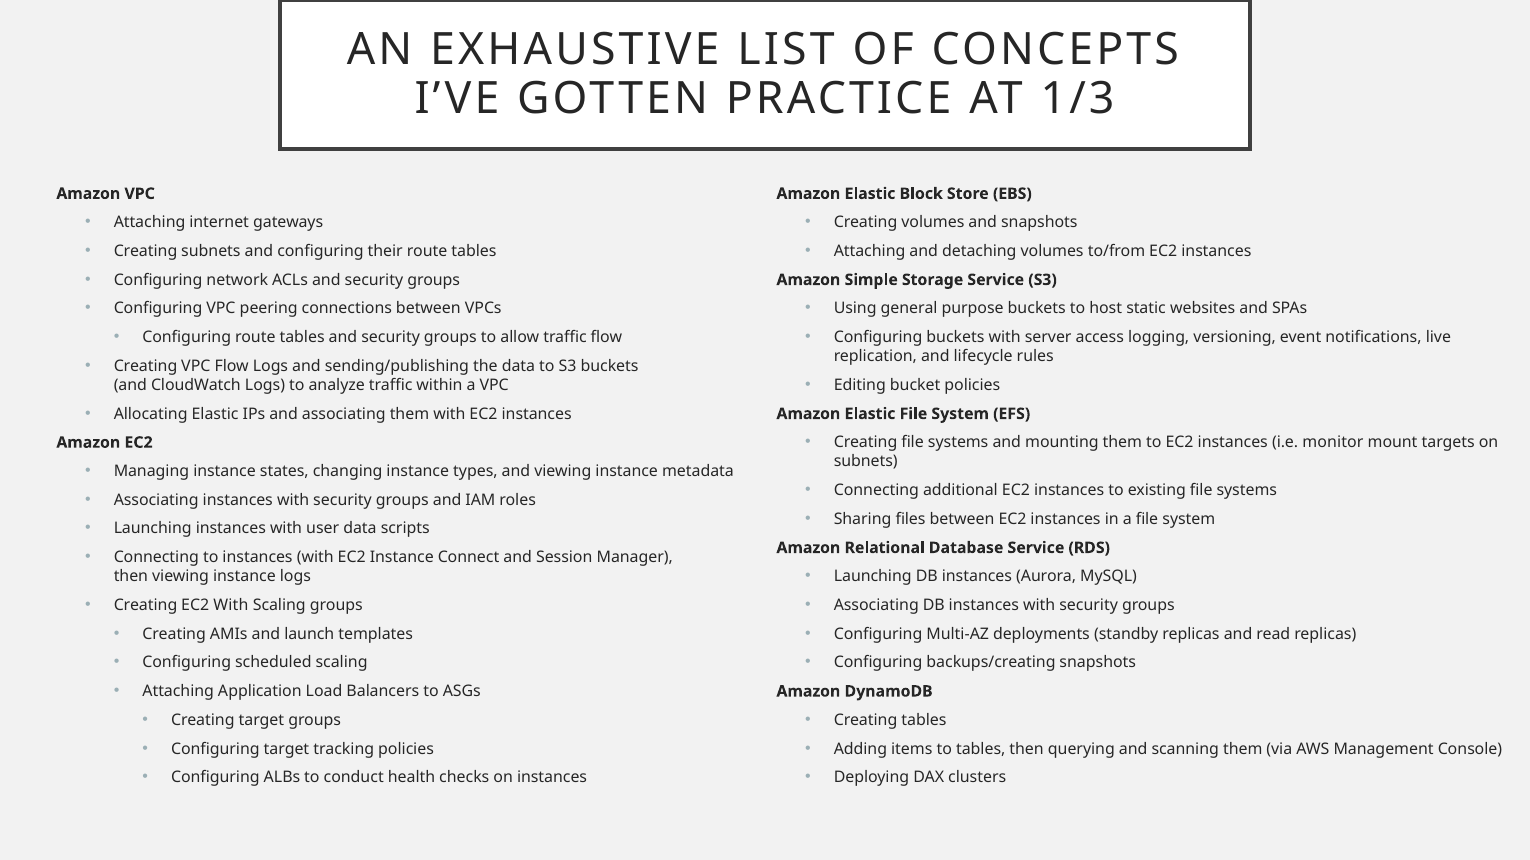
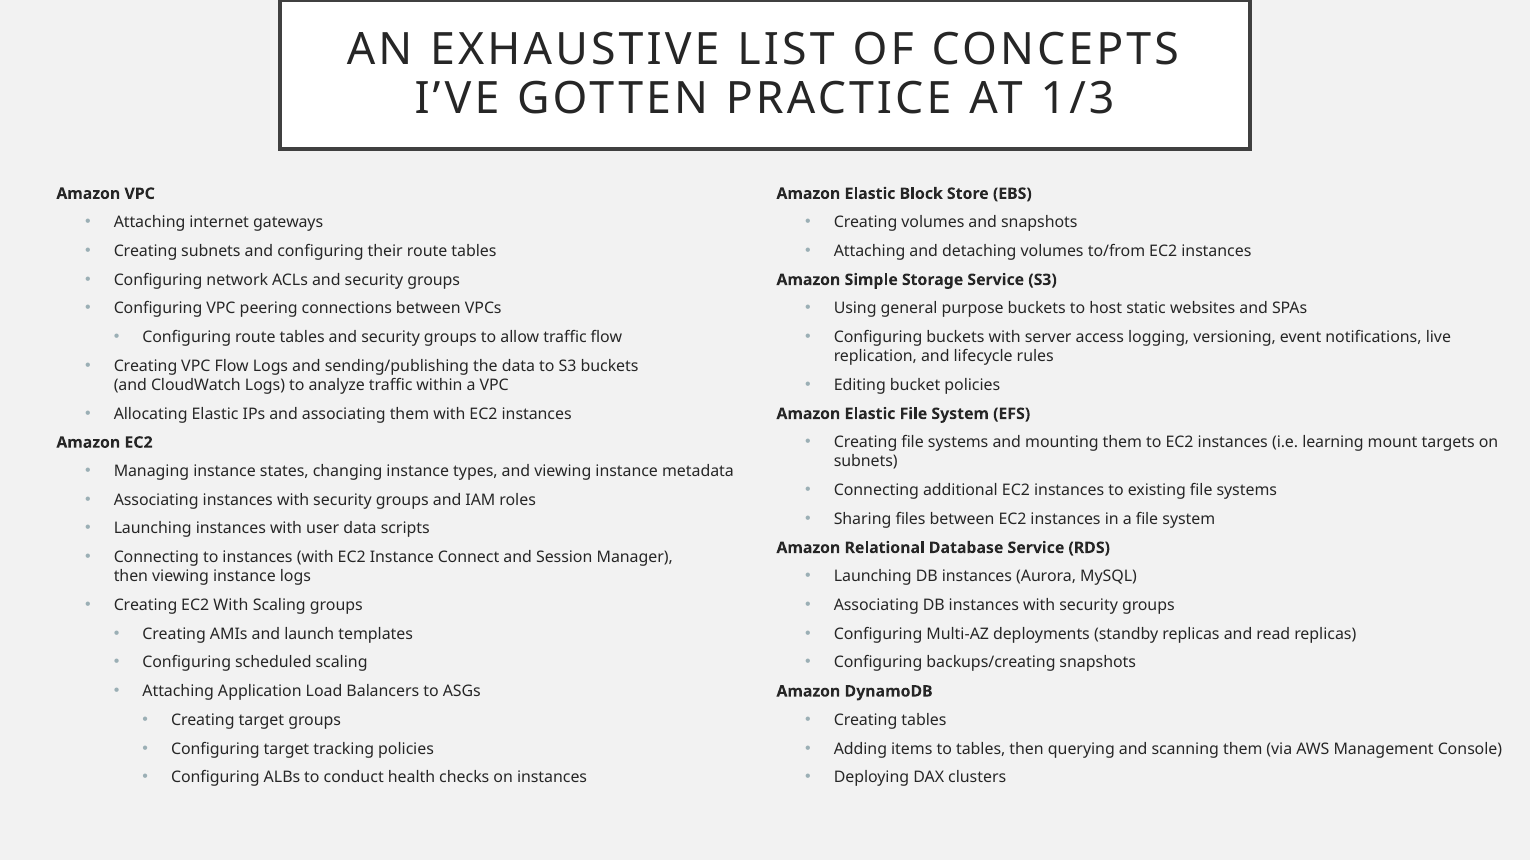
monitor: monitor -> learning (1333, 443)
